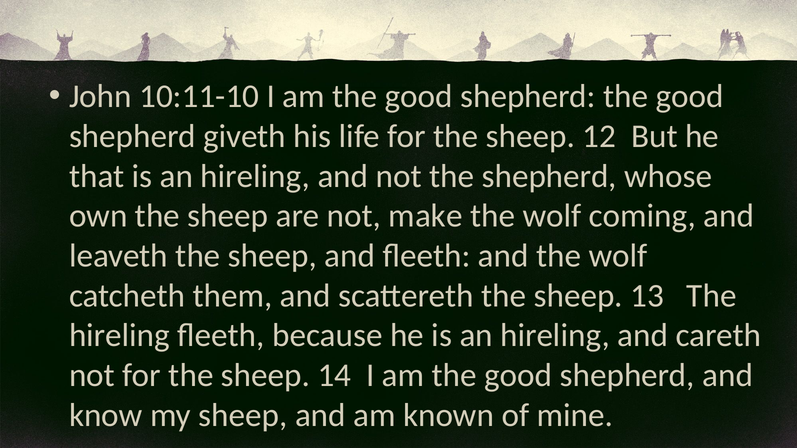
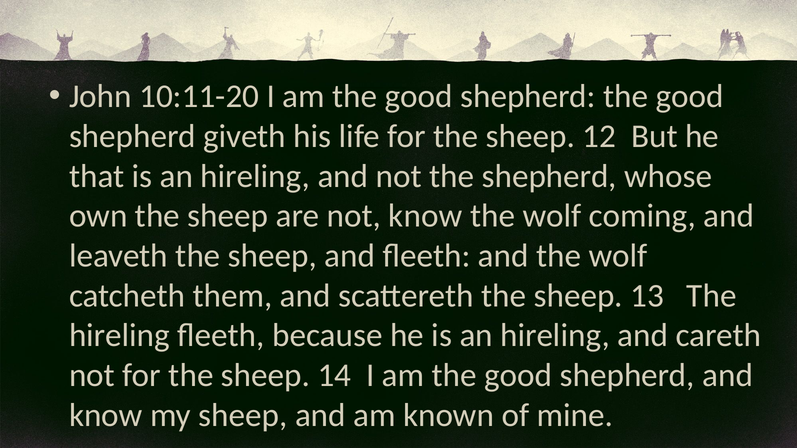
10:11-10: 10:11-10 -> 10:11-20 (199, 97)
not make: make -> know (426, 216)
